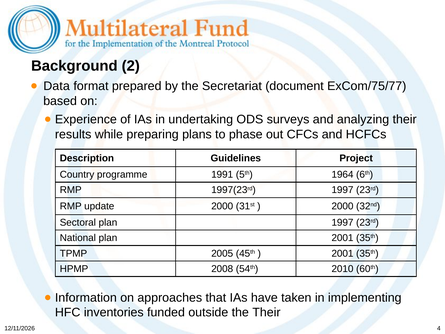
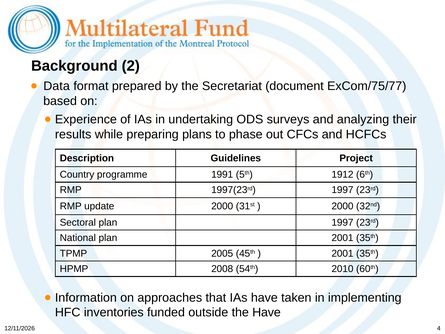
1964: 1964 -> 1912 (343, 174)
the Their: Their -> Have (267, 312)
